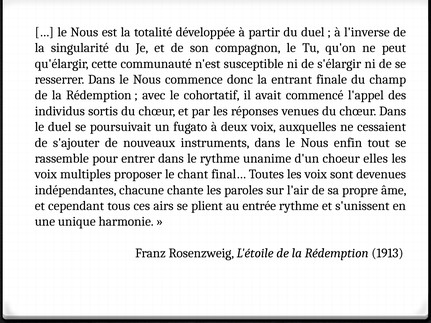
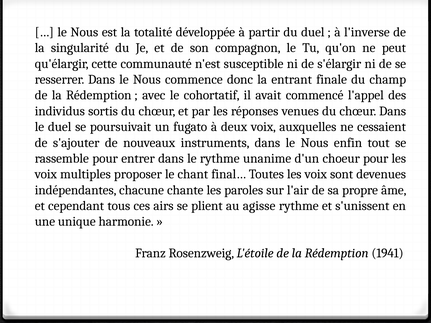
choeur elles: elles -> pour (376, 159)
entrée: entrée -> agisse (259, 206)
1913: 1913 -> 1941 (388, 253)
